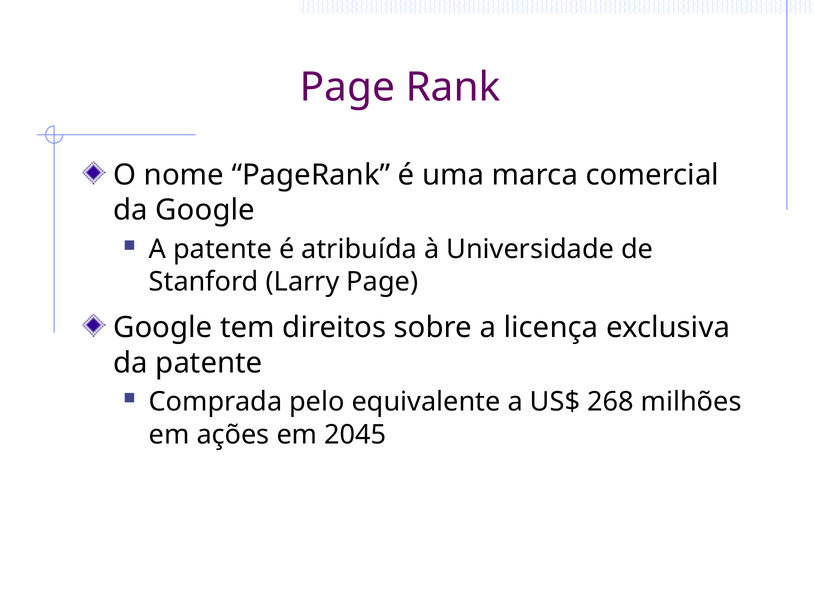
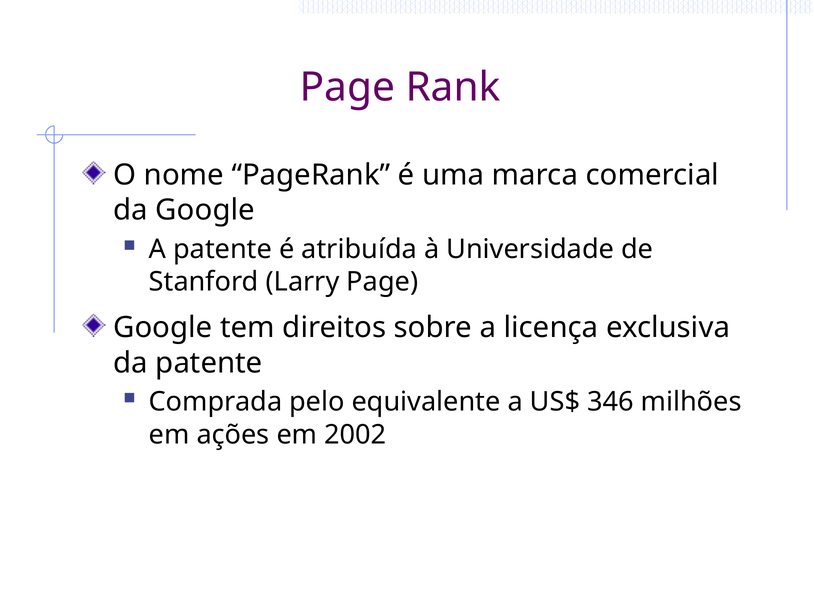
268: 268 -> 346 (610, 402)
2045: 2045 -> 2002 (355, 435)
